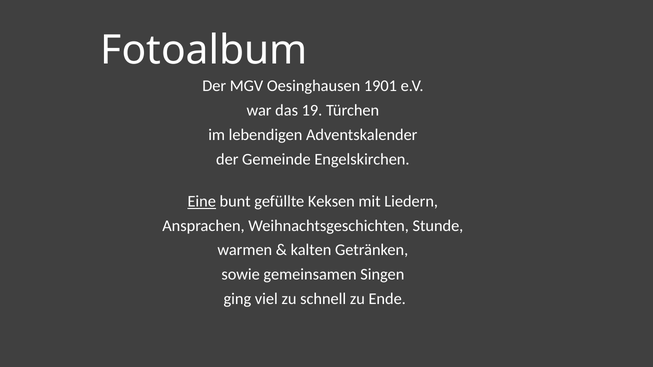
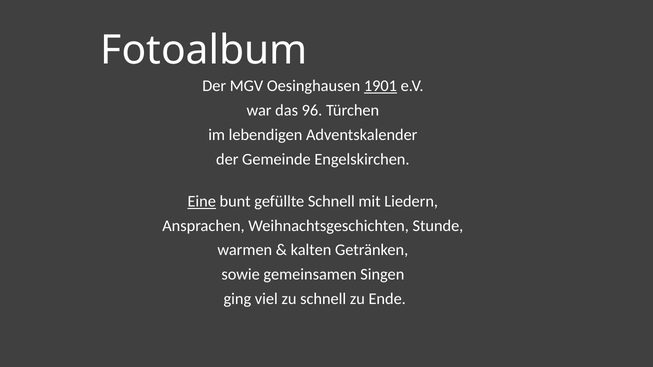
1901 underline: none -> present (380, 86)
19: 19 -> 96 (312, 111)
gefüllte Keksen: Keksen -> Schnell (331, 201)
